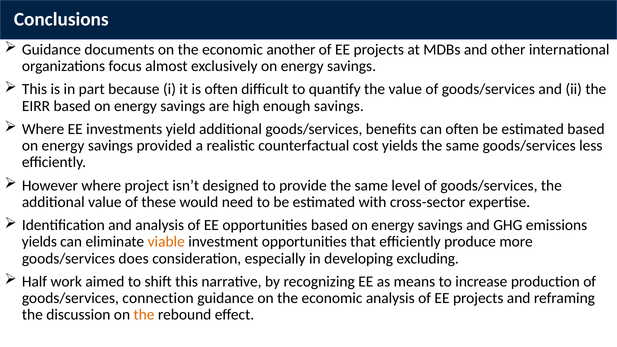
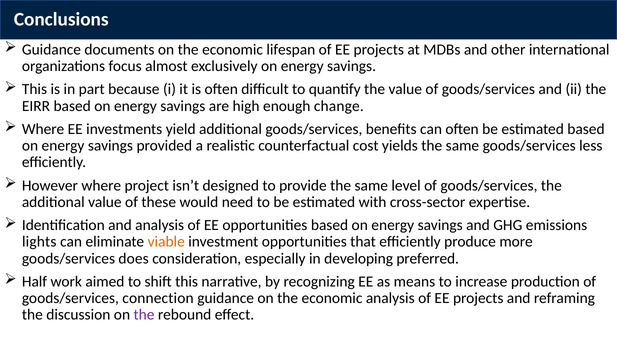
another: another -> lifespan (291, 50)
enough savings: savings -> change (339, 106)
yields: yields -> lights (39, 242)
excluding: excluding -> preferred (428, 259)
the colour: orange -> purple (144, 315)
